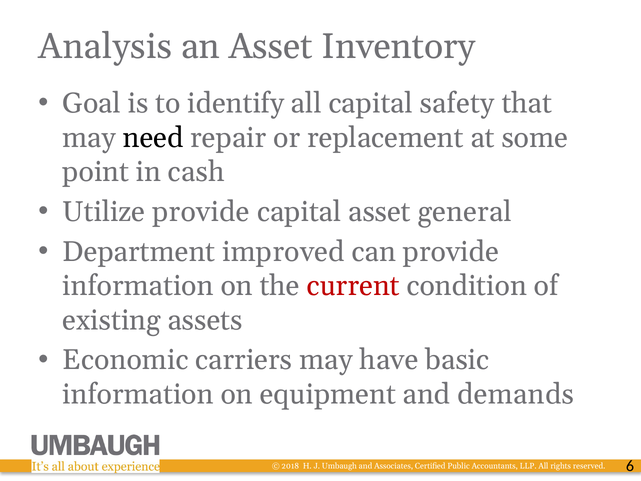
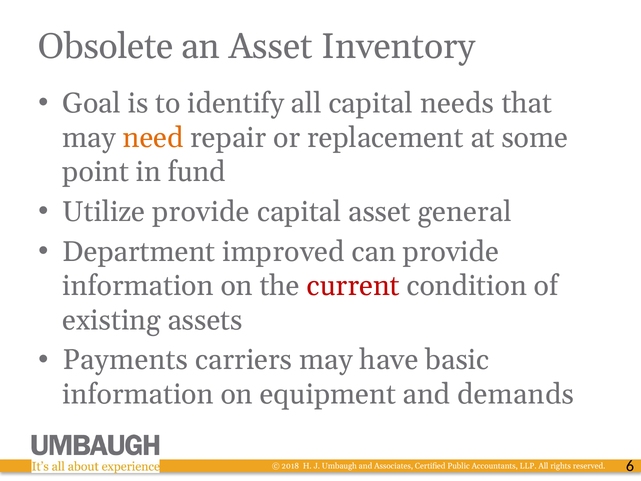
Analysis: Analysis -> Obsolete (106, 46)
safety: safety -> needs (457, 103)
need colour: black -> orange (153, 138)
cash: cash -> fund (197, 172)
Economic: Economic -> Payments (125, 360)
